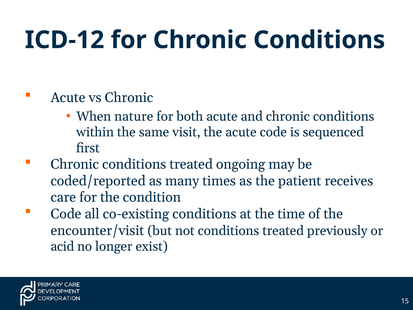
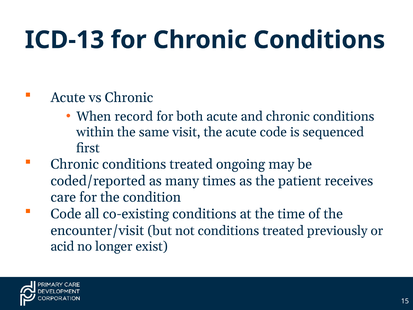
ICD-12: ICD-12 -> ICD-13 (65, 40)
nature: nature -> record (134, 116)
